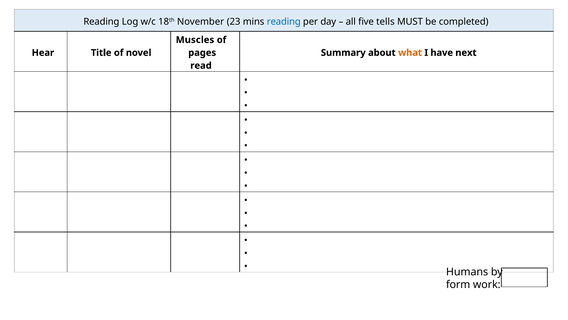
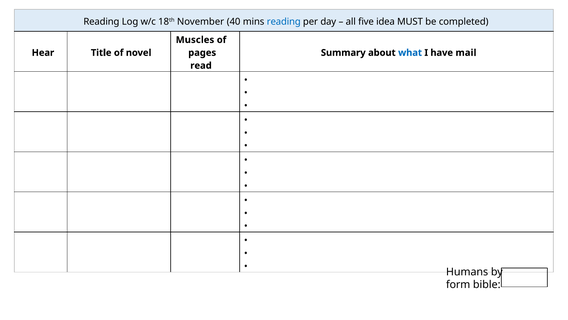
23: 23 -> 40 (234, 22)
tells: tells -> idea (385, 22)
what colour: orange -> blue (410, 53)
next: next -> mail (466, 53)
work: work -> bible (487, 284)
